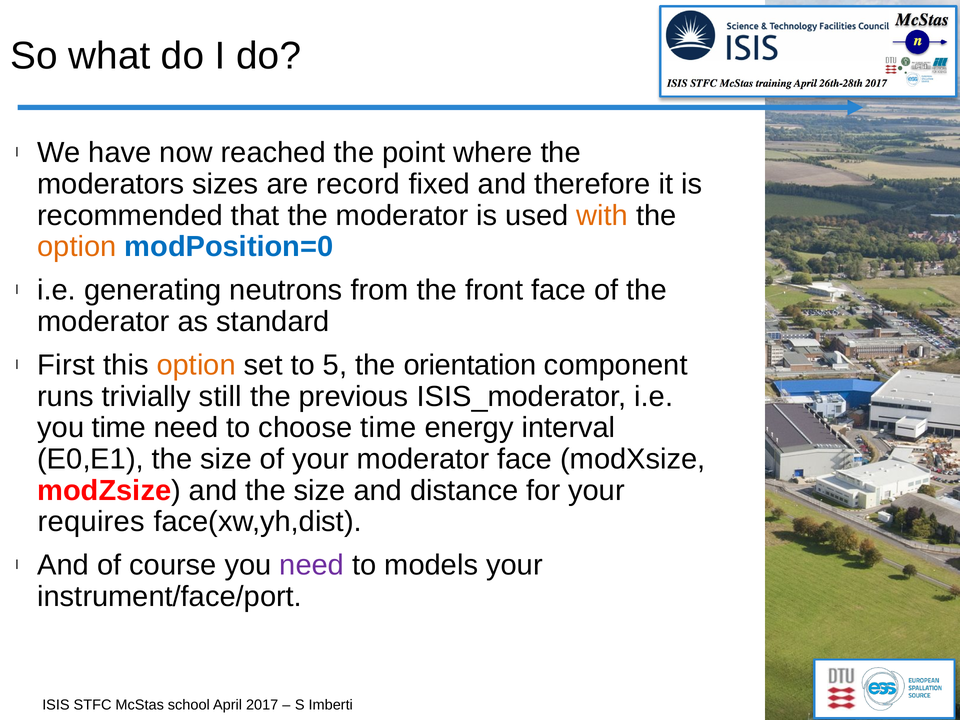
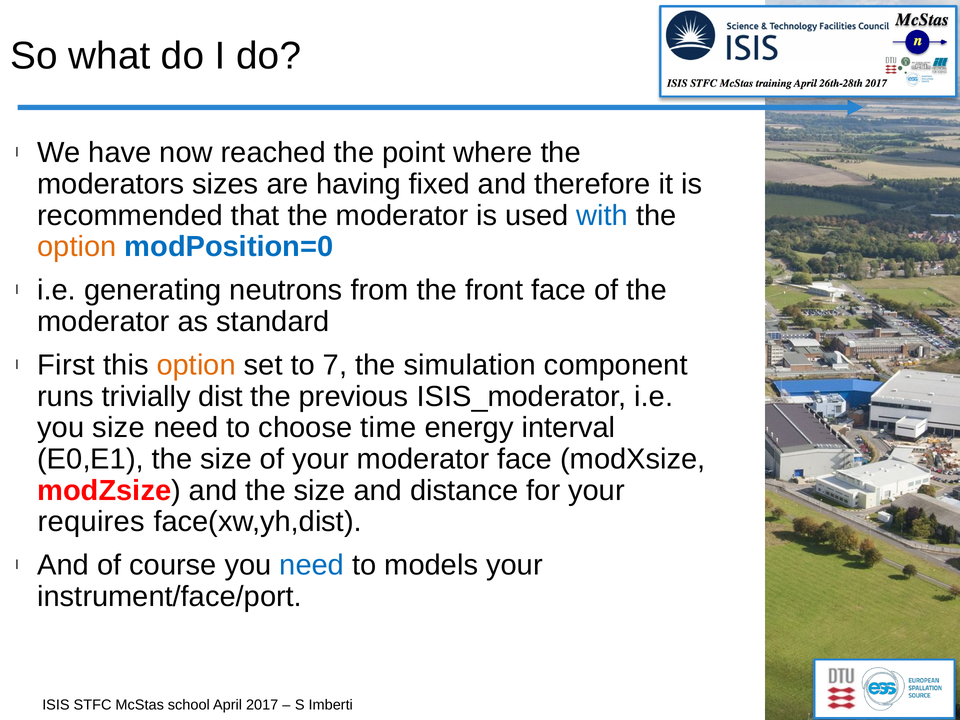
record: record -> having (359, 184)
with colour: orange -> blue (602, 216)
5: 5 -> 7 (335, 365)
orientation: orientation -> simulation (470, 365)
still: still -> dist (221, 397)
you time: time -> size (119, 428)
need colour: purple -> blue (312, 566)
